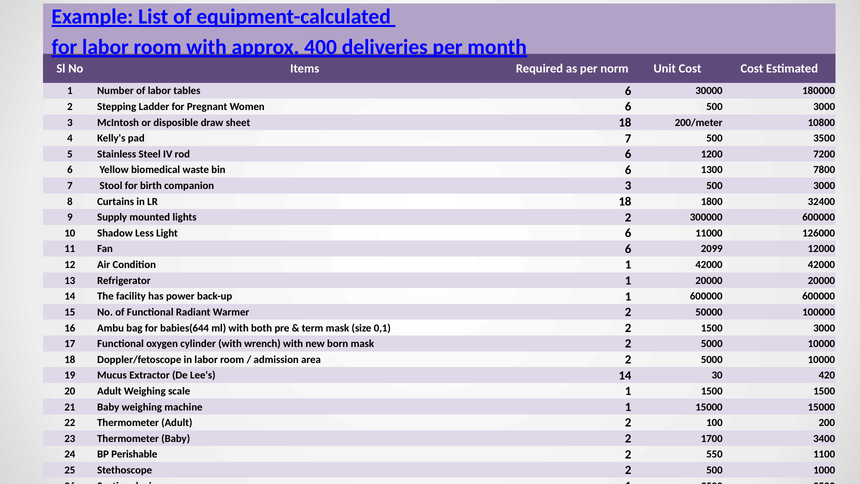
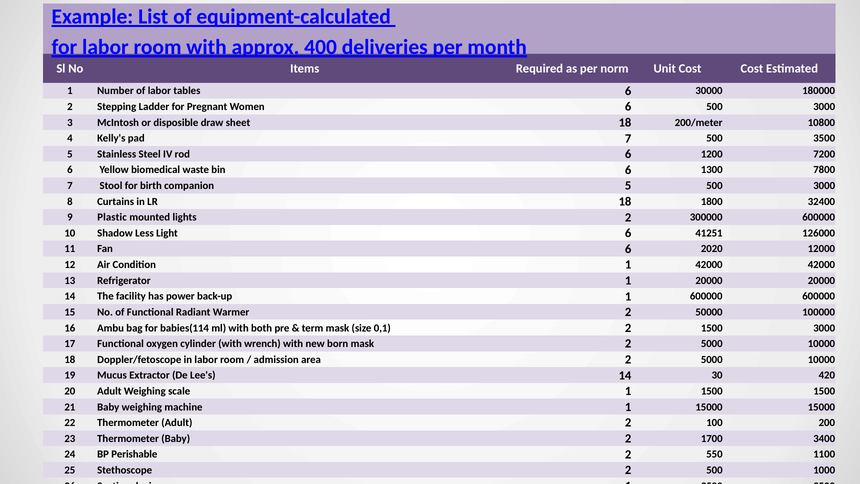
companion 3: 3 -> 5 (628, 186)
Supply: Supply -> Plastic (112, 217)
11000: 11000 -> 41251 (709, 233)
2099: 2099 -> 2020 (712, 249)
babies(644: babies(644 -> babies(114 (185, 328)
